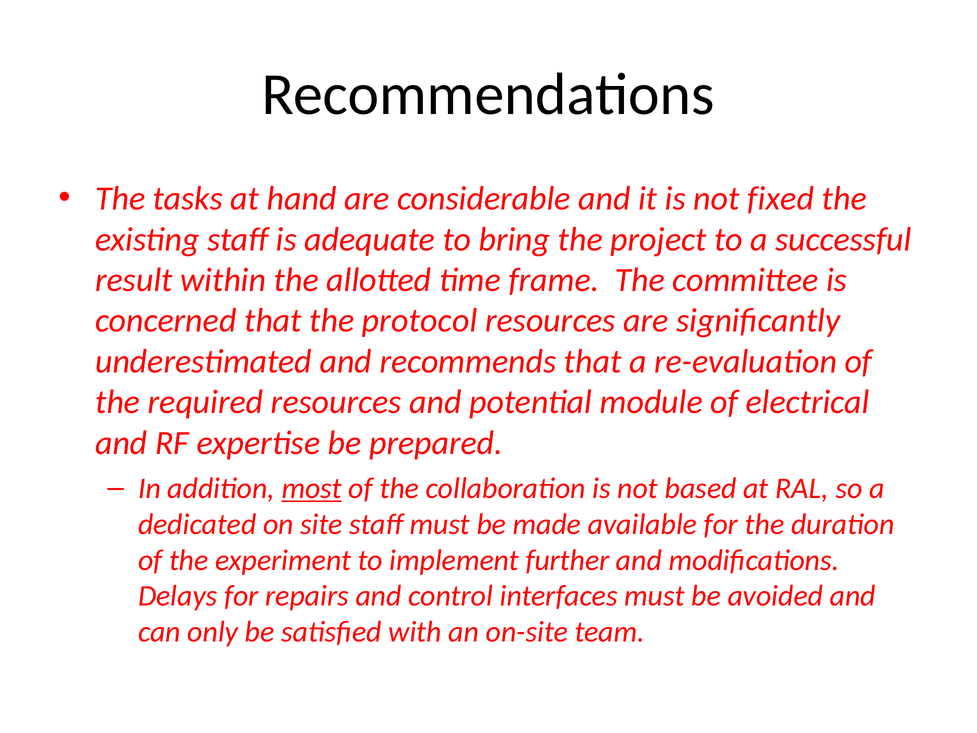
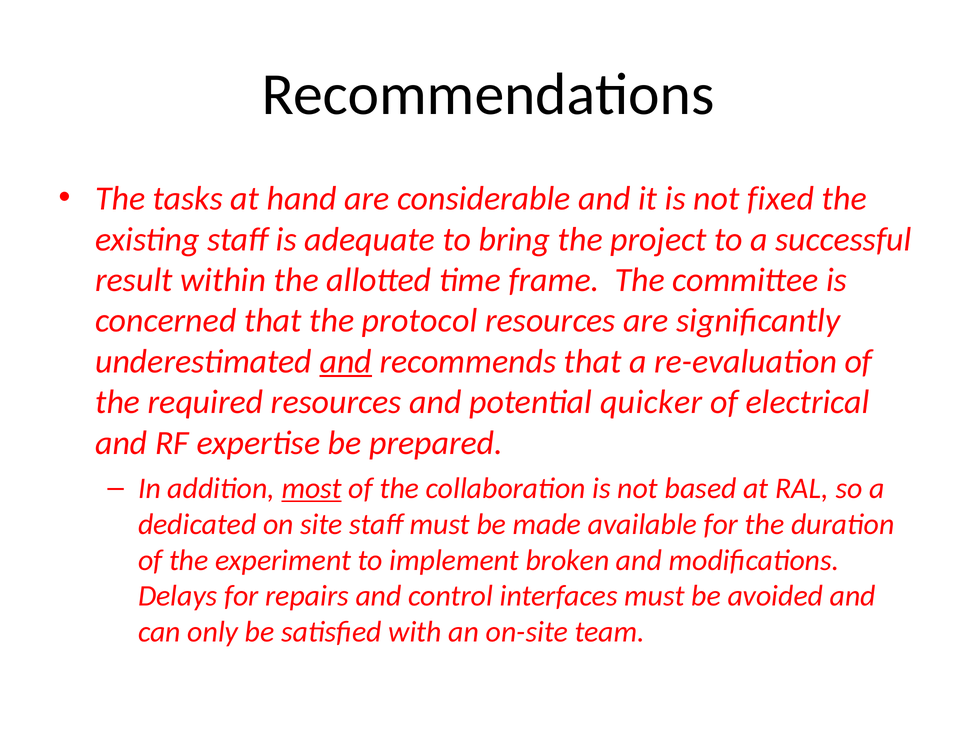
and underline: none -> present (346, 361)
module: module -> quicker (651, 402)
further: further -> broken (568, 560)
